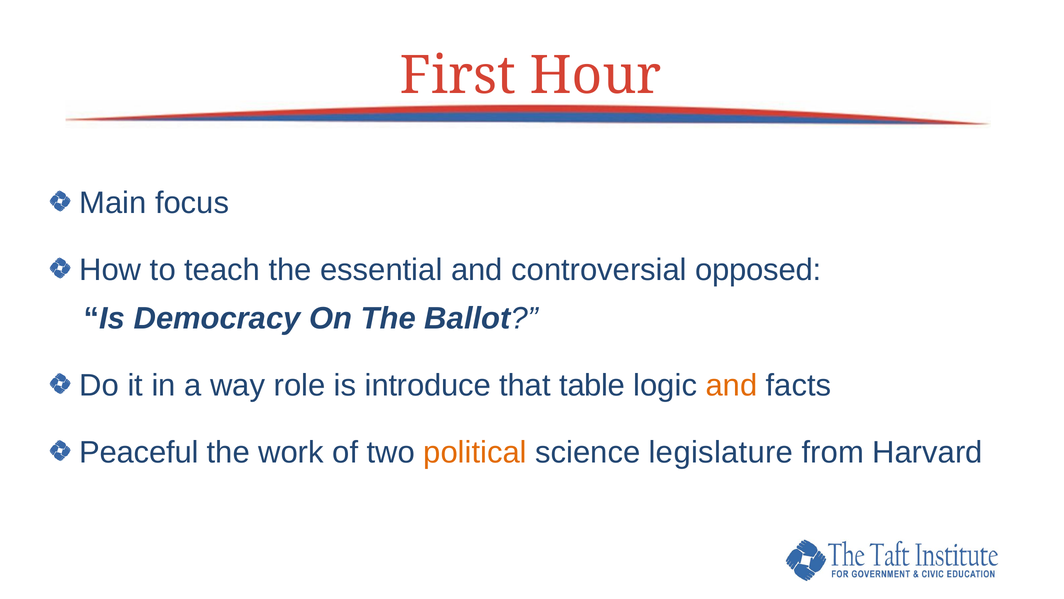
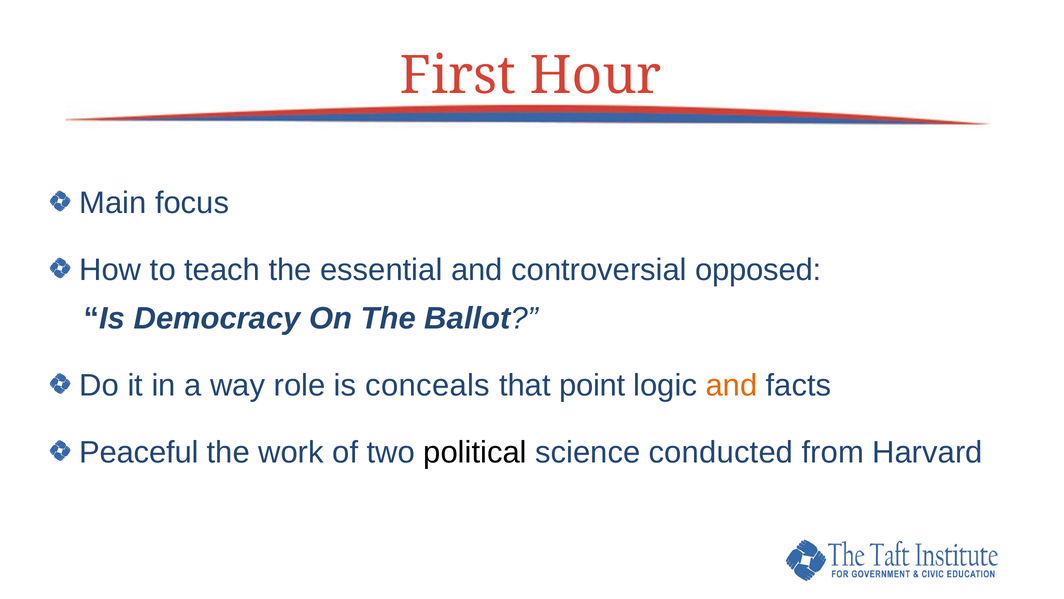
introduce: introduce -> conceals (428, 385)
table: table -> point (592, 385)
political colour: orange -> black (475, 452)
legislature: legislature -> conducted (721, 452)
